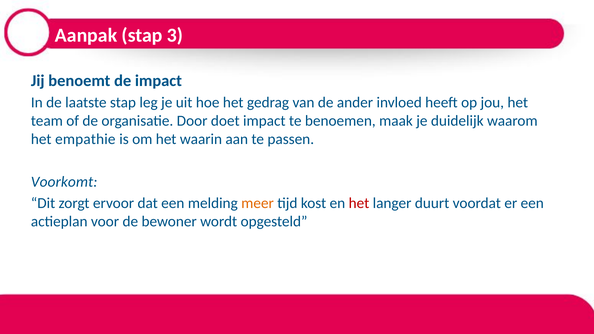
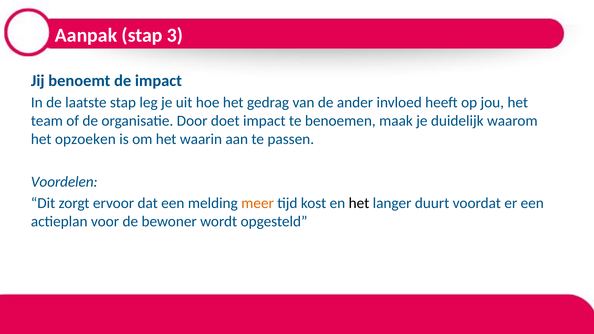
empathie: empathie -> opzoeken (85, 139)
Voorkomt: Voorkomt -> Voordelen (64, 182)
het colour: red -> black (359, 203)
